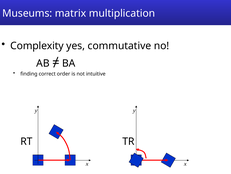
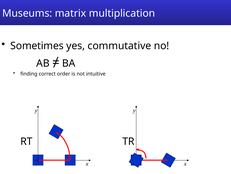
Complexity: Complexity -> Sometimes (37, 46)
